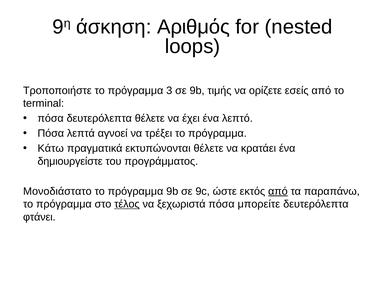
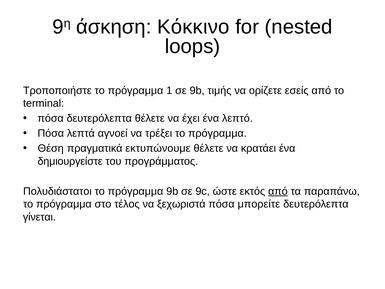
Αριθμός: Αριθμός -> Κόκκινο (193, 27)
3: 3 -> 1 (169, 90)
Κάτω: Κάτω -> Θέση (51, 148)
εκτυπώνονται: εκτυπώνονται -> εκτυπώνουμε (158, 148)
Μονοδιάστατο: Μονοδιάστατο -> Πολυδιάστατοι (57, 191)
τέλος underline: present -> none (127, 204)
φτάνει: φτάνει -> γίνεται (39, 217)
